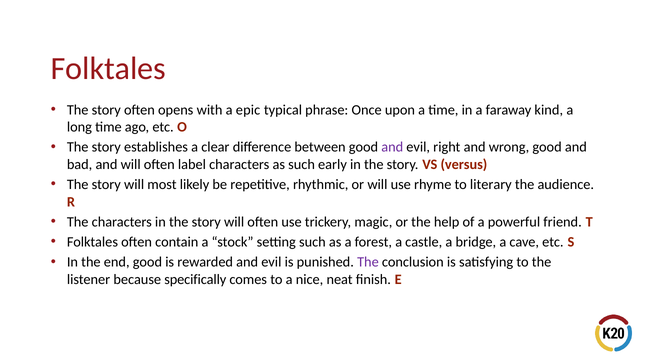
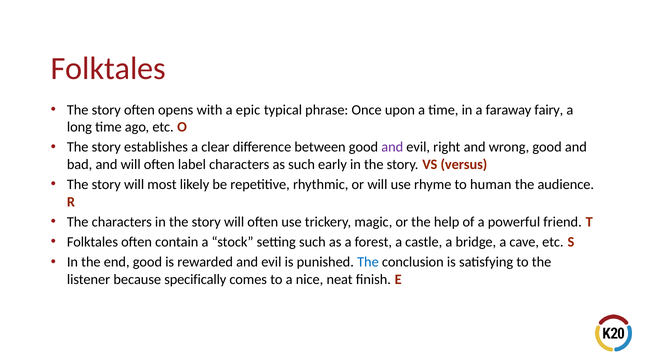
kind: kind -> fairy (549, 110)
literary: literary -> human (491, 184)
The colour: purple -> blue (368, 262)
